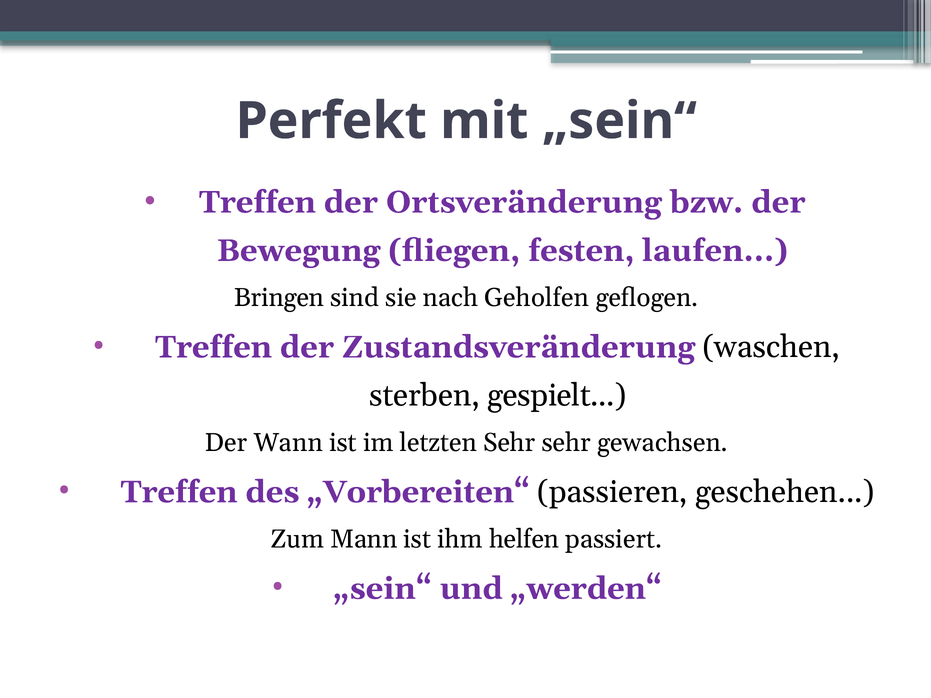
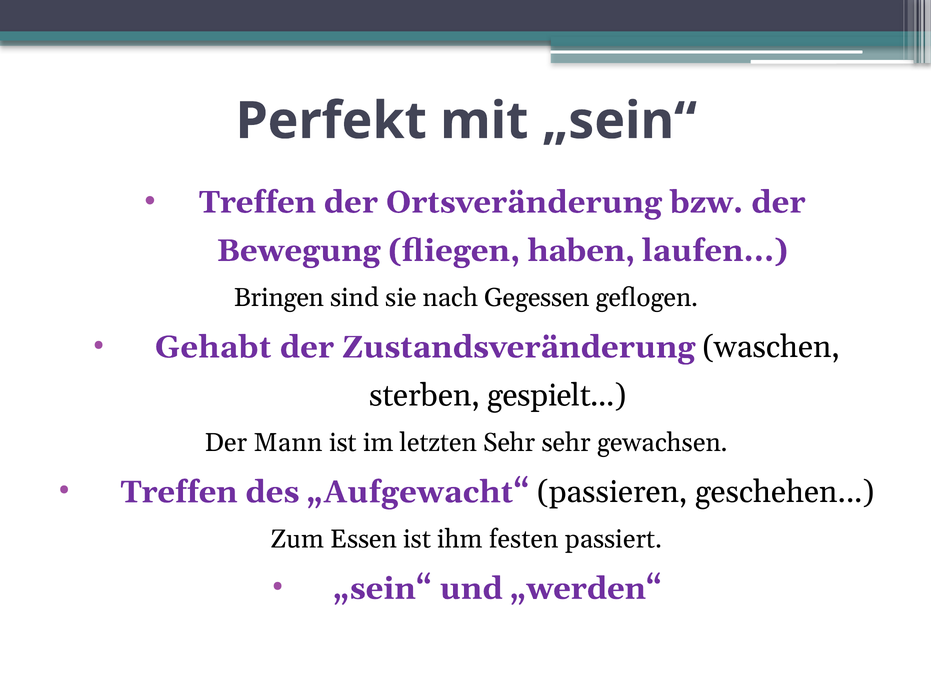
festen: festen -> haben (581, 251)
Geholfen: Geholfen -> Gegessen (537, 298)
Treffen: Treffen -> Gehabt (213, 347)
Wann: Wann -> Mann (288, 443)
„Vorbereiten“: „Vorbereiten“ -> „Aufgewacht“ (418, 492)
Mann: Mann -> Essen (364, 539)
helfen: helfen -> festen (524, 539)
